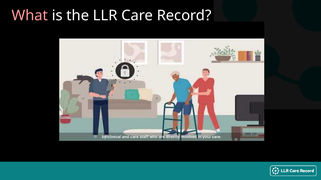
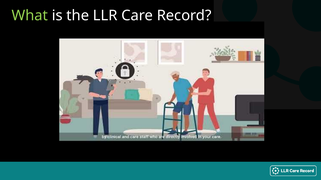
What colour: pink -> light green (30, 16)
